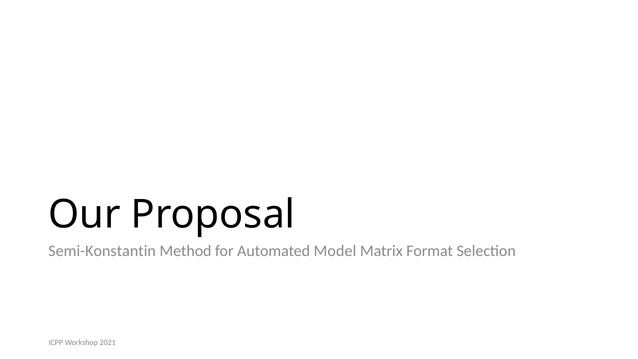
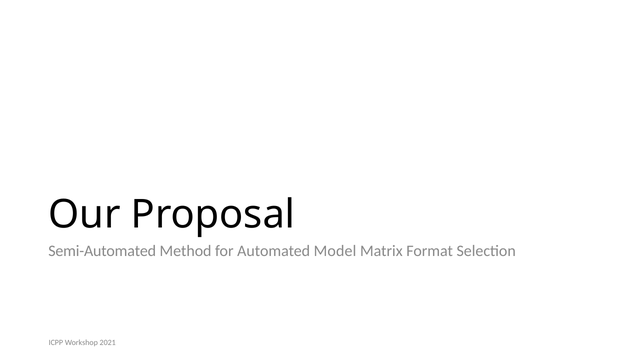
Semi-Konstantin: Semi-Konstantin -> Semi-Automated (102, 251)
